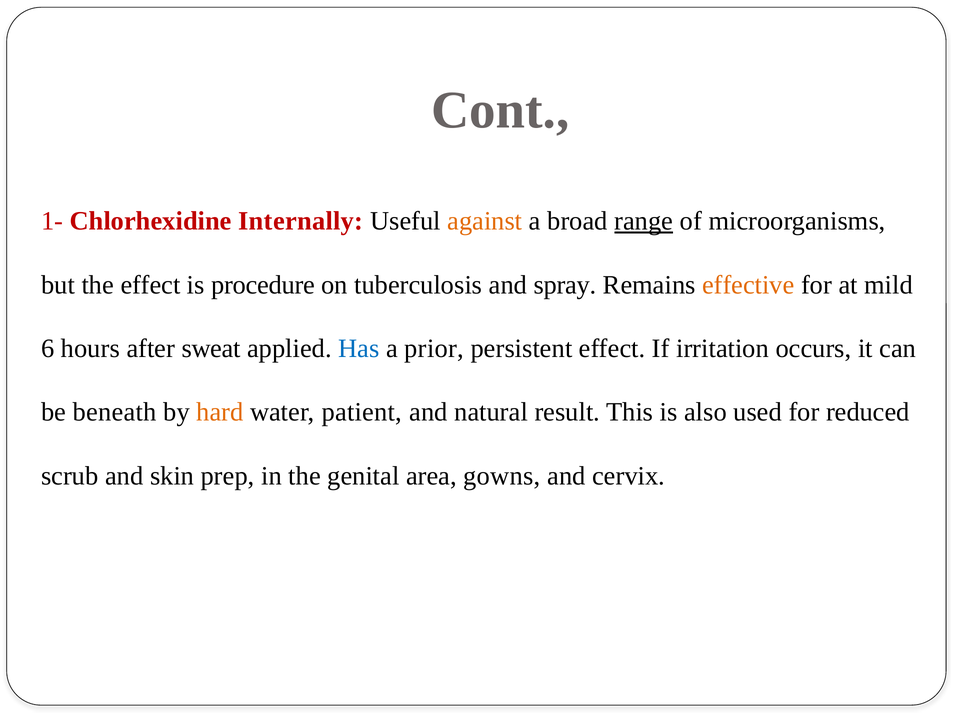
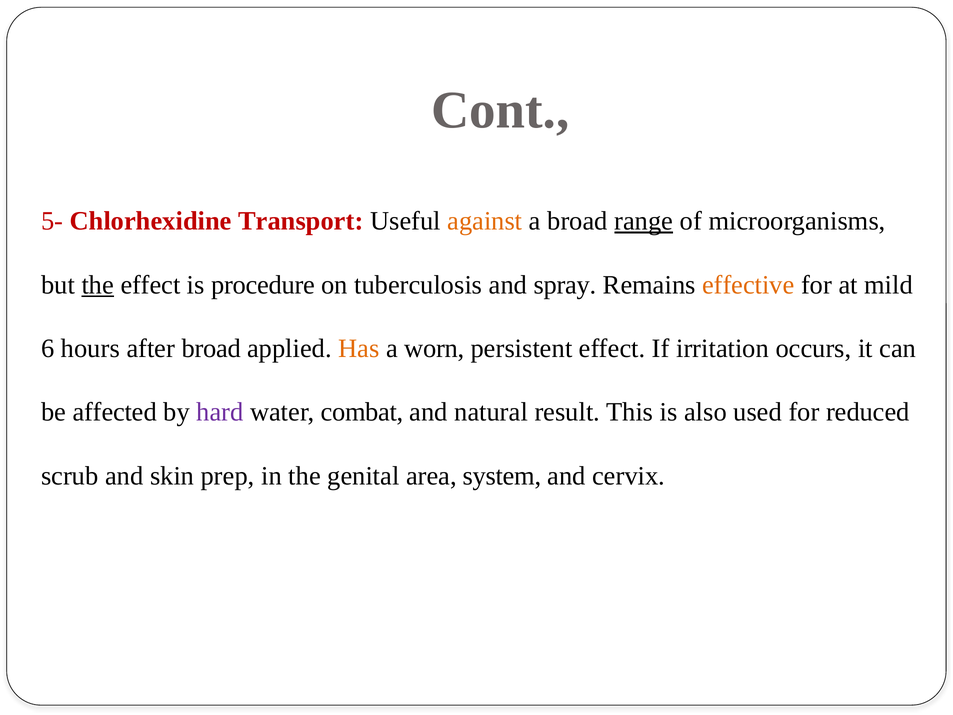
1-: 1- -> 5- (52, 221)
Internally: Internally -> Transport (301, 221)
the underline: none -> present (98, 285)
after sweat: sweat -> broad (211, 348)
Has colour: blue -> orange (359, 348)
prior: prior -> worn (434, 348)
beneath: beneath -> affected (115, 412)
hard colour: orange -> purple (220, 412)
patient: patient -> combat (362, 412)
gowns: gowns -> system (502, 476)
